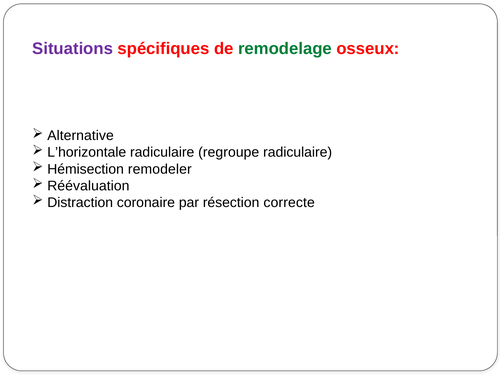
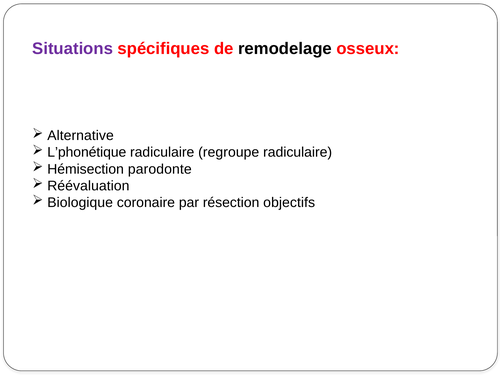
remodelage colour: green -> black (285, 49)
L’horizontale: L’horizontale -> L’phonétique (87, 152)
remodeler: remodeler -> parodonte (160, 169)
Distraction: Distraction -> Biologique (80, 202)
correcte: correcte -> objectifs (289, 202)
